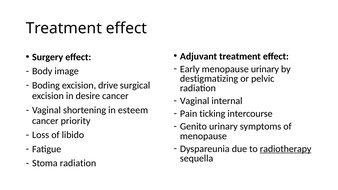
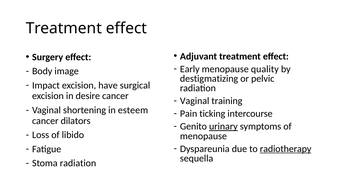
menopause urinary: urinary -> quality (265, 69)
Boding: Boding -> Impact (46, 85)
drive: drive -> have (108, 85)
internal: internal -> training (227, 101)
priority: priority -> dilators (76, 121)
urinary underline: none -> present (223, 126)
